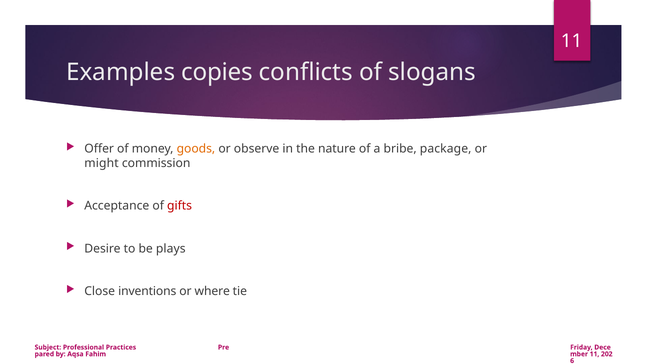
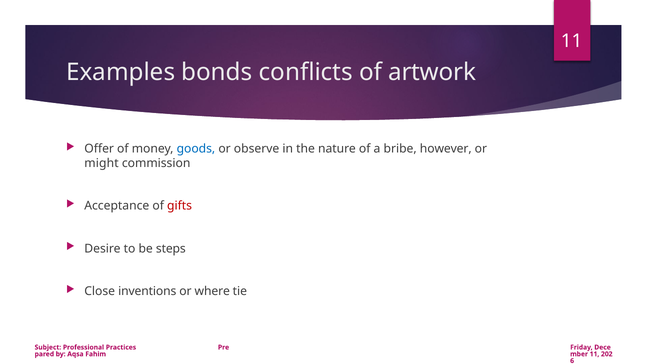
copies: copies -> bonds (217, 72)
slogans: slogans -> artwork (432, 72)
goods colour: orange -> blue (196, 149)
package: package -> however (446, 149)
plays: plays -> steps (171, 248)
